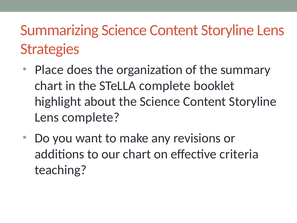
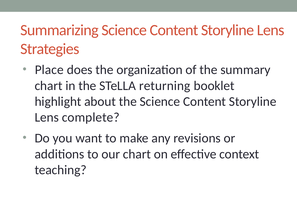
STeLLA complete: complete -> returning (165, 86)
criteria: criteria -> context (239, 154)
